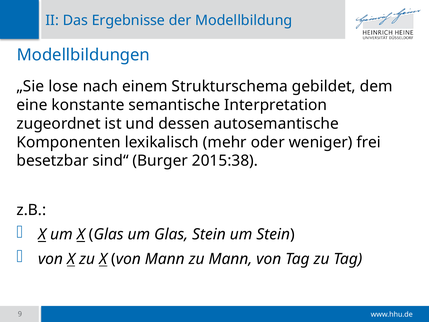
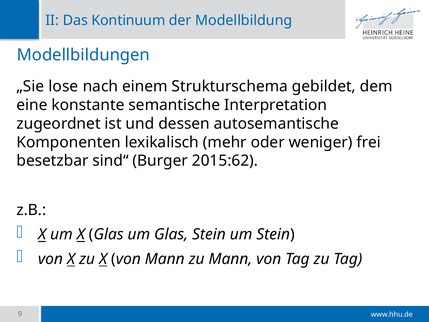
Ergebnisse: Ergebnisse -> Kontinuum (128, 20)
2015:38: 2015:38 -> 2015:62 (225, 161)
